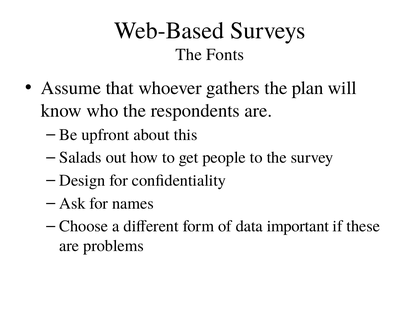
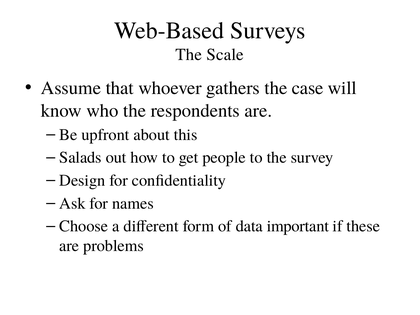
Fonts: Fonts -> Scale (225, 55)
plan: plan -> case (308, 88)
